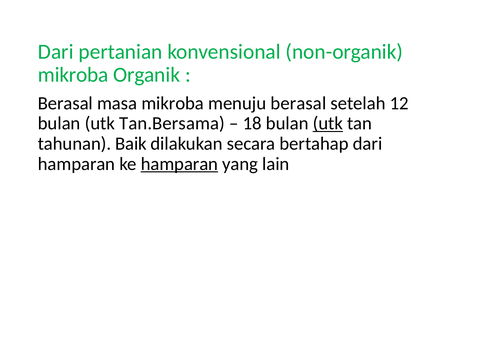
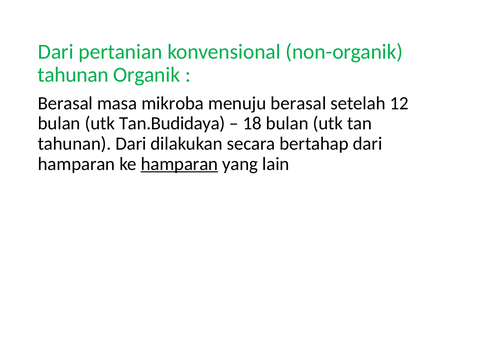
mikroba: mikroba -> tahunan (73, 75)
Tan.Bersama: Tan.Bersama -> Tan.Budidaya (172, 123)
utk underline: present -> none (328, 123)
tahunan Baik: Baik -> Dari (131, 144)
